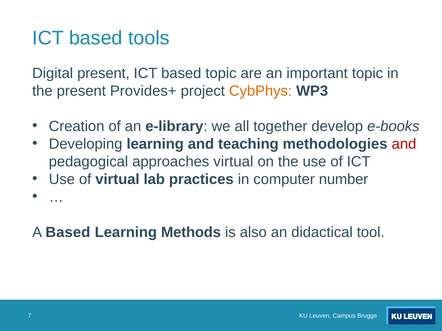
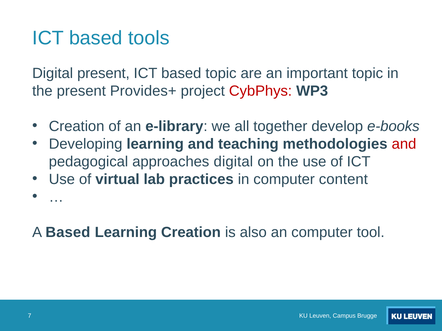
CybPhys colour: orange -> red (260, 91)
approaches virtual: virtual -> digital (233, 162)
number: number -> content (343, 179)
Learning Methods: Methods -> Creation (191, 233)
an didactical: didactical -> computer (322, 233)
